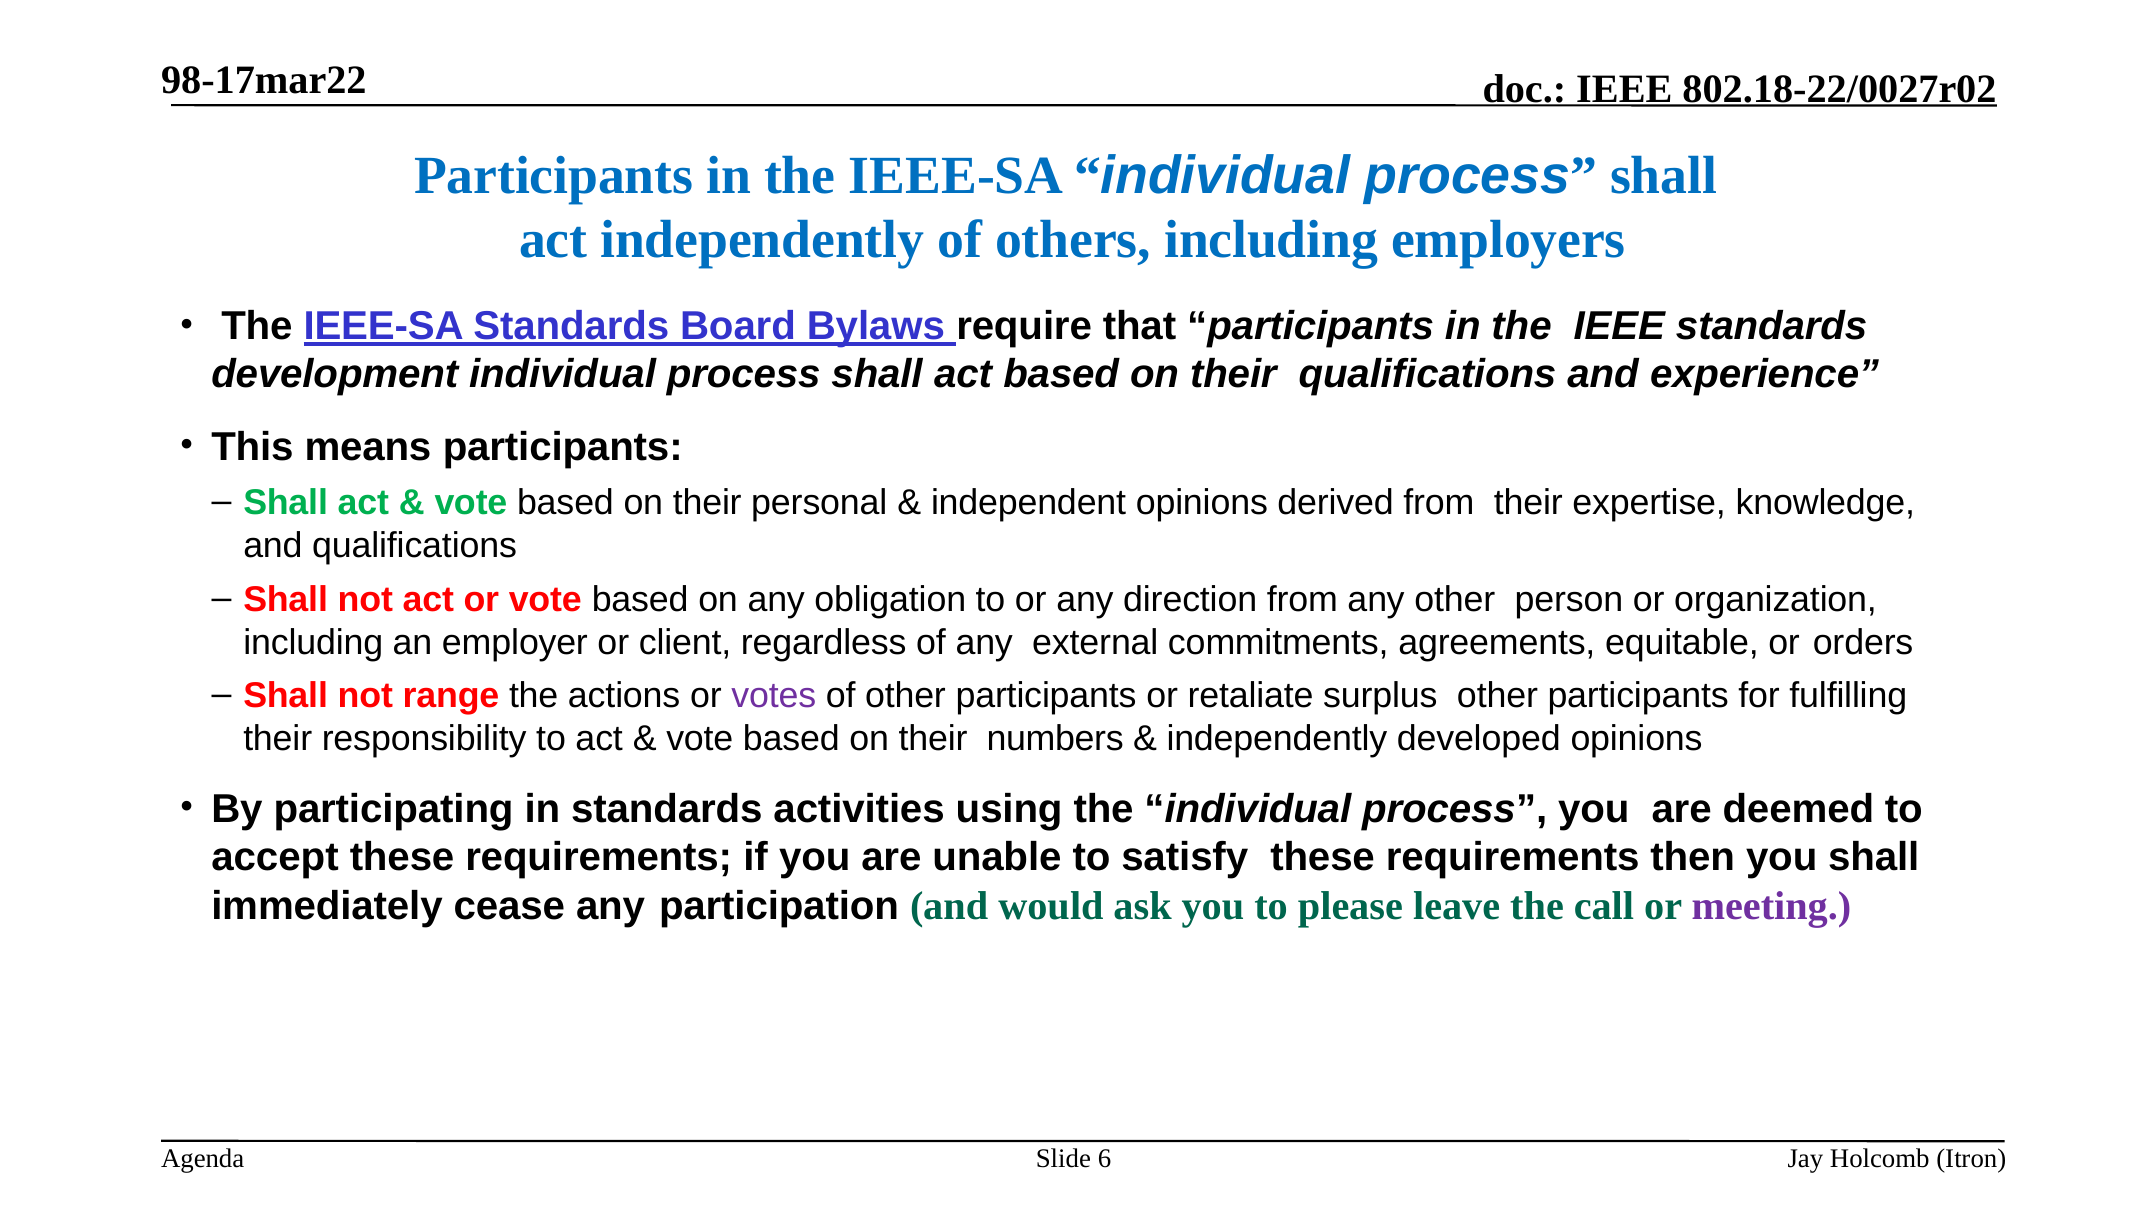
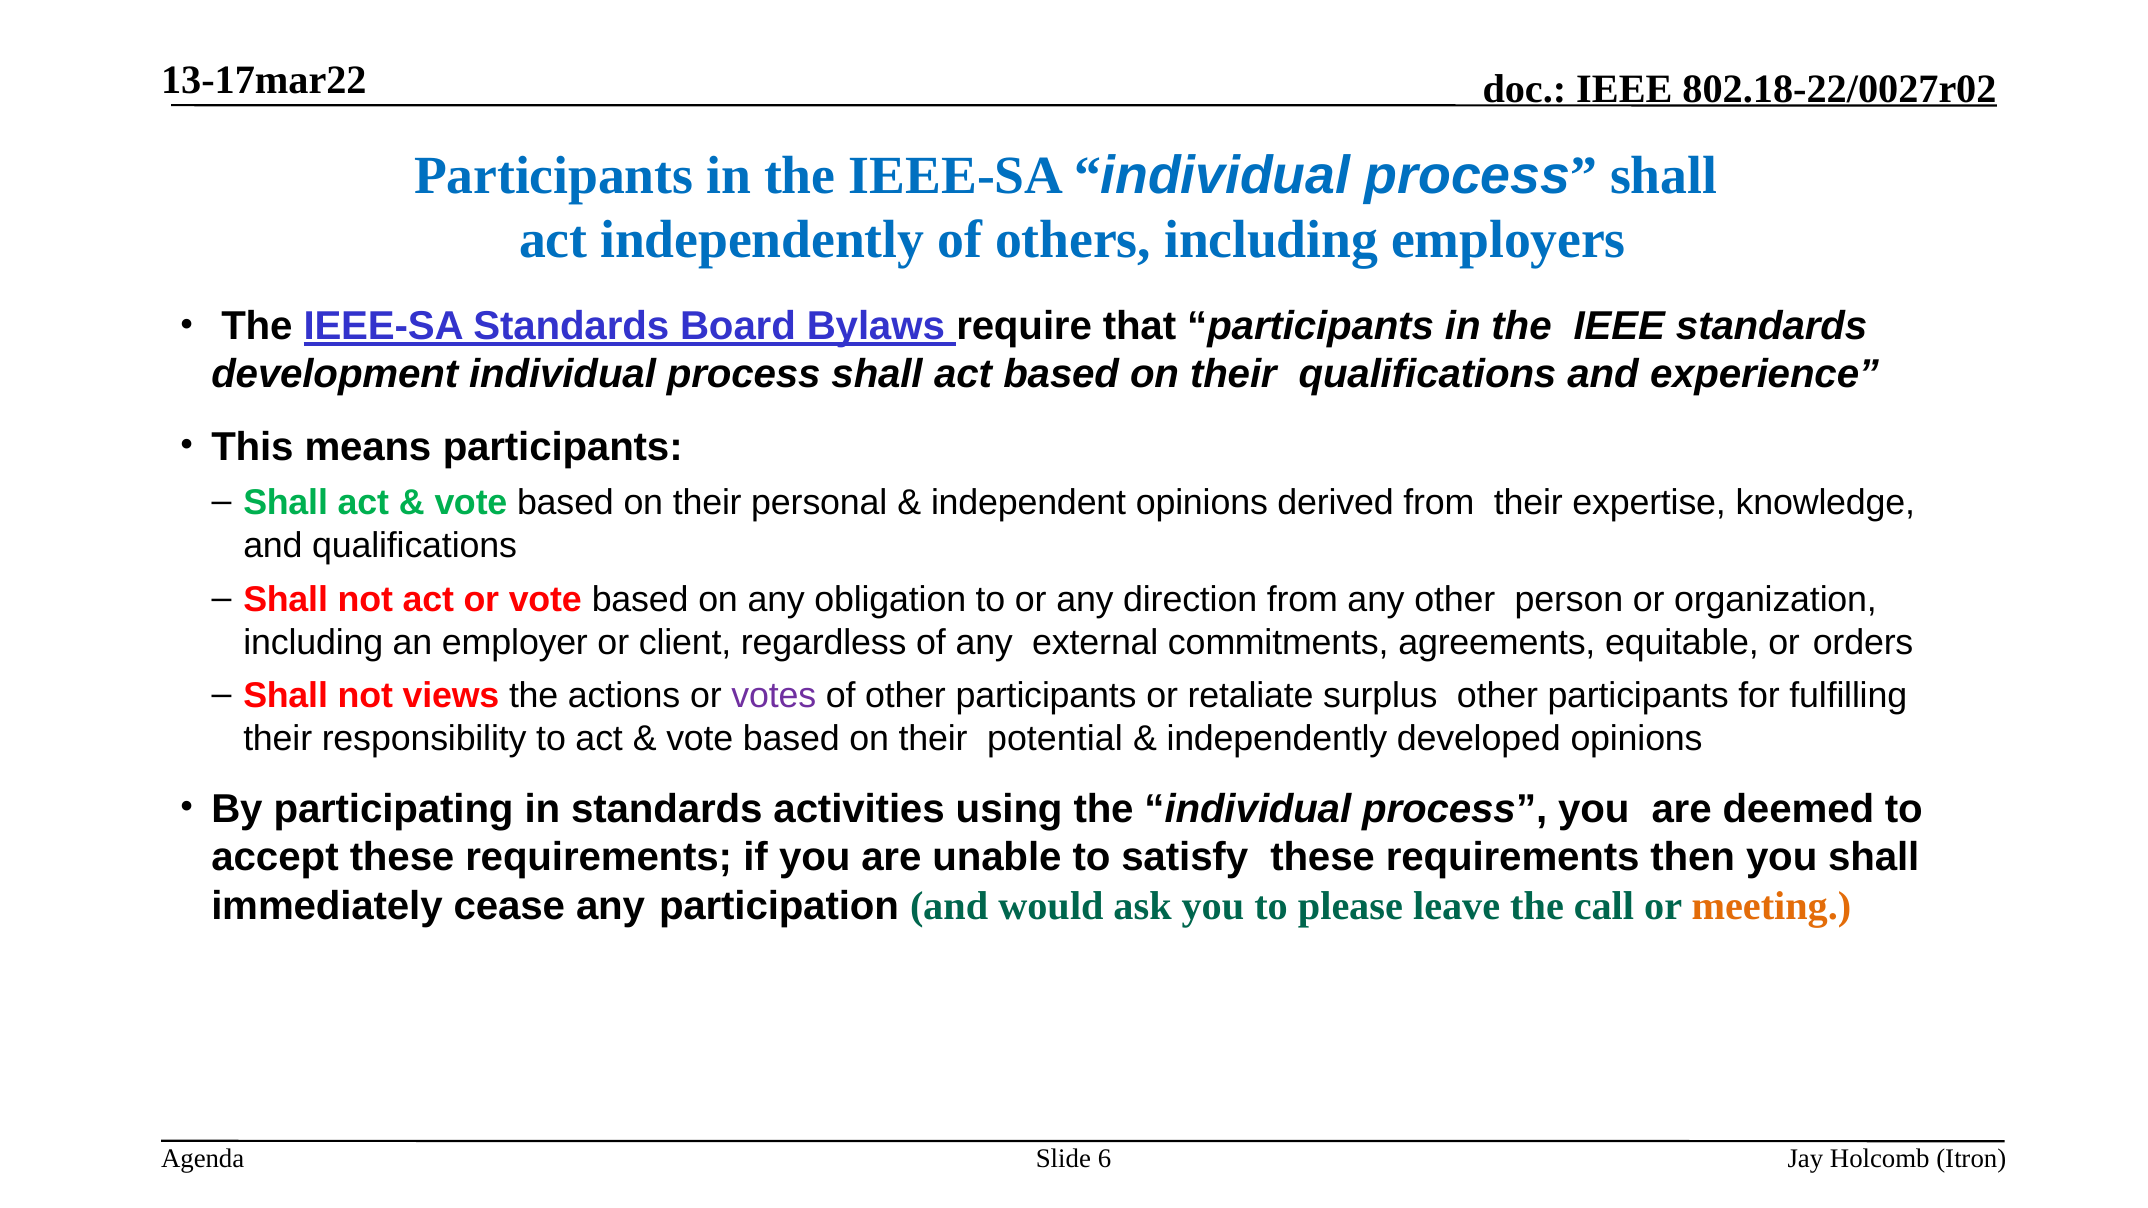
98-17mar22: 98-17mar22 -> 13-17mar22 (264, 80)
range: range -> views (451, 696)
numbers: numbers -> potential (1055, 739)
meeting colour: purple -> orange (1771, 906)
